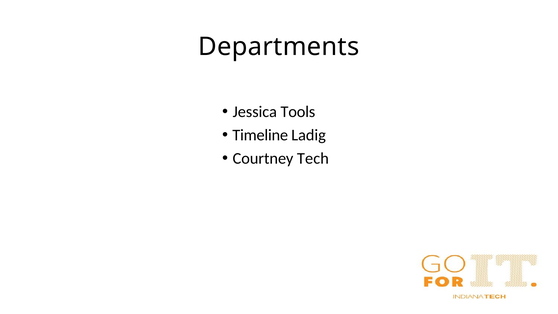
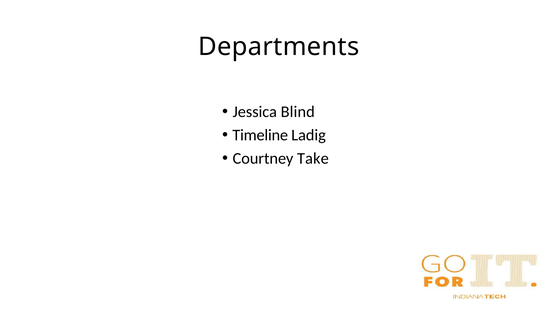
Tools: Tools -> Blind (298, 112)
Tech: Tech -> Take (313, 159)
